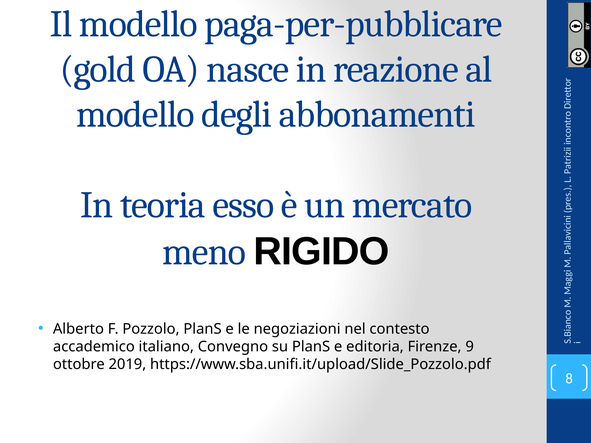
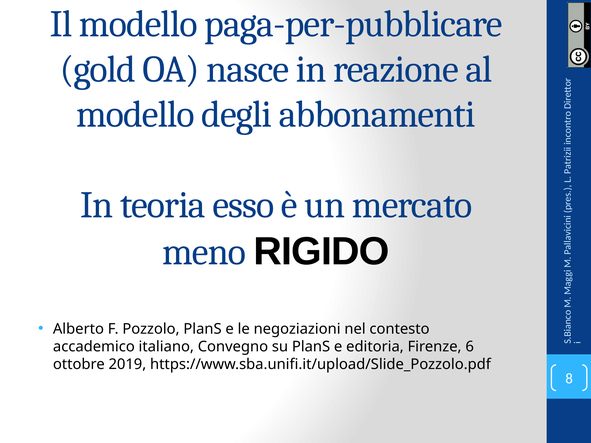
9: 9 -> 6 (470, 347)
